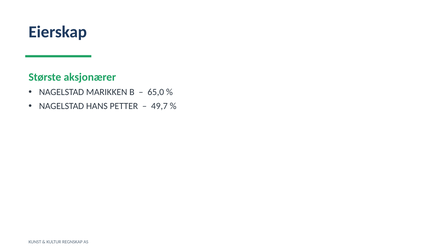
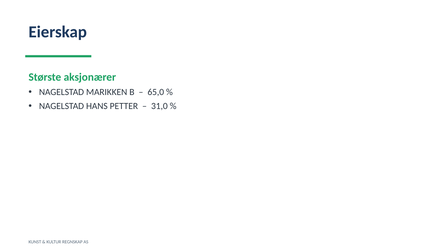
49,7: 49,7 -> 31,0 (159, 106)
